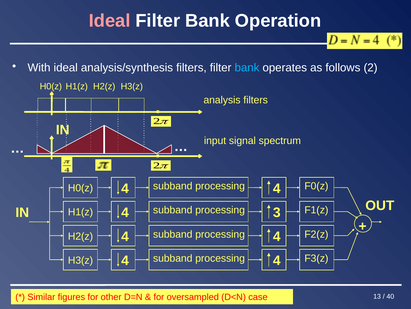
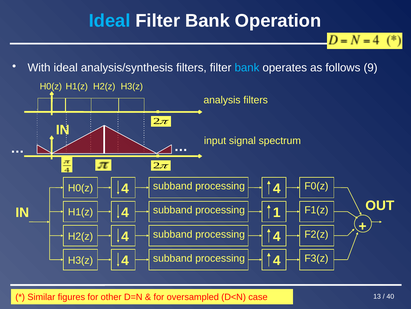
Ideal colour: pink -> light blue (110, 21)
follows 2: 2 -> 9 (371, 68)
3: 3 -> 1 (277, 212)
